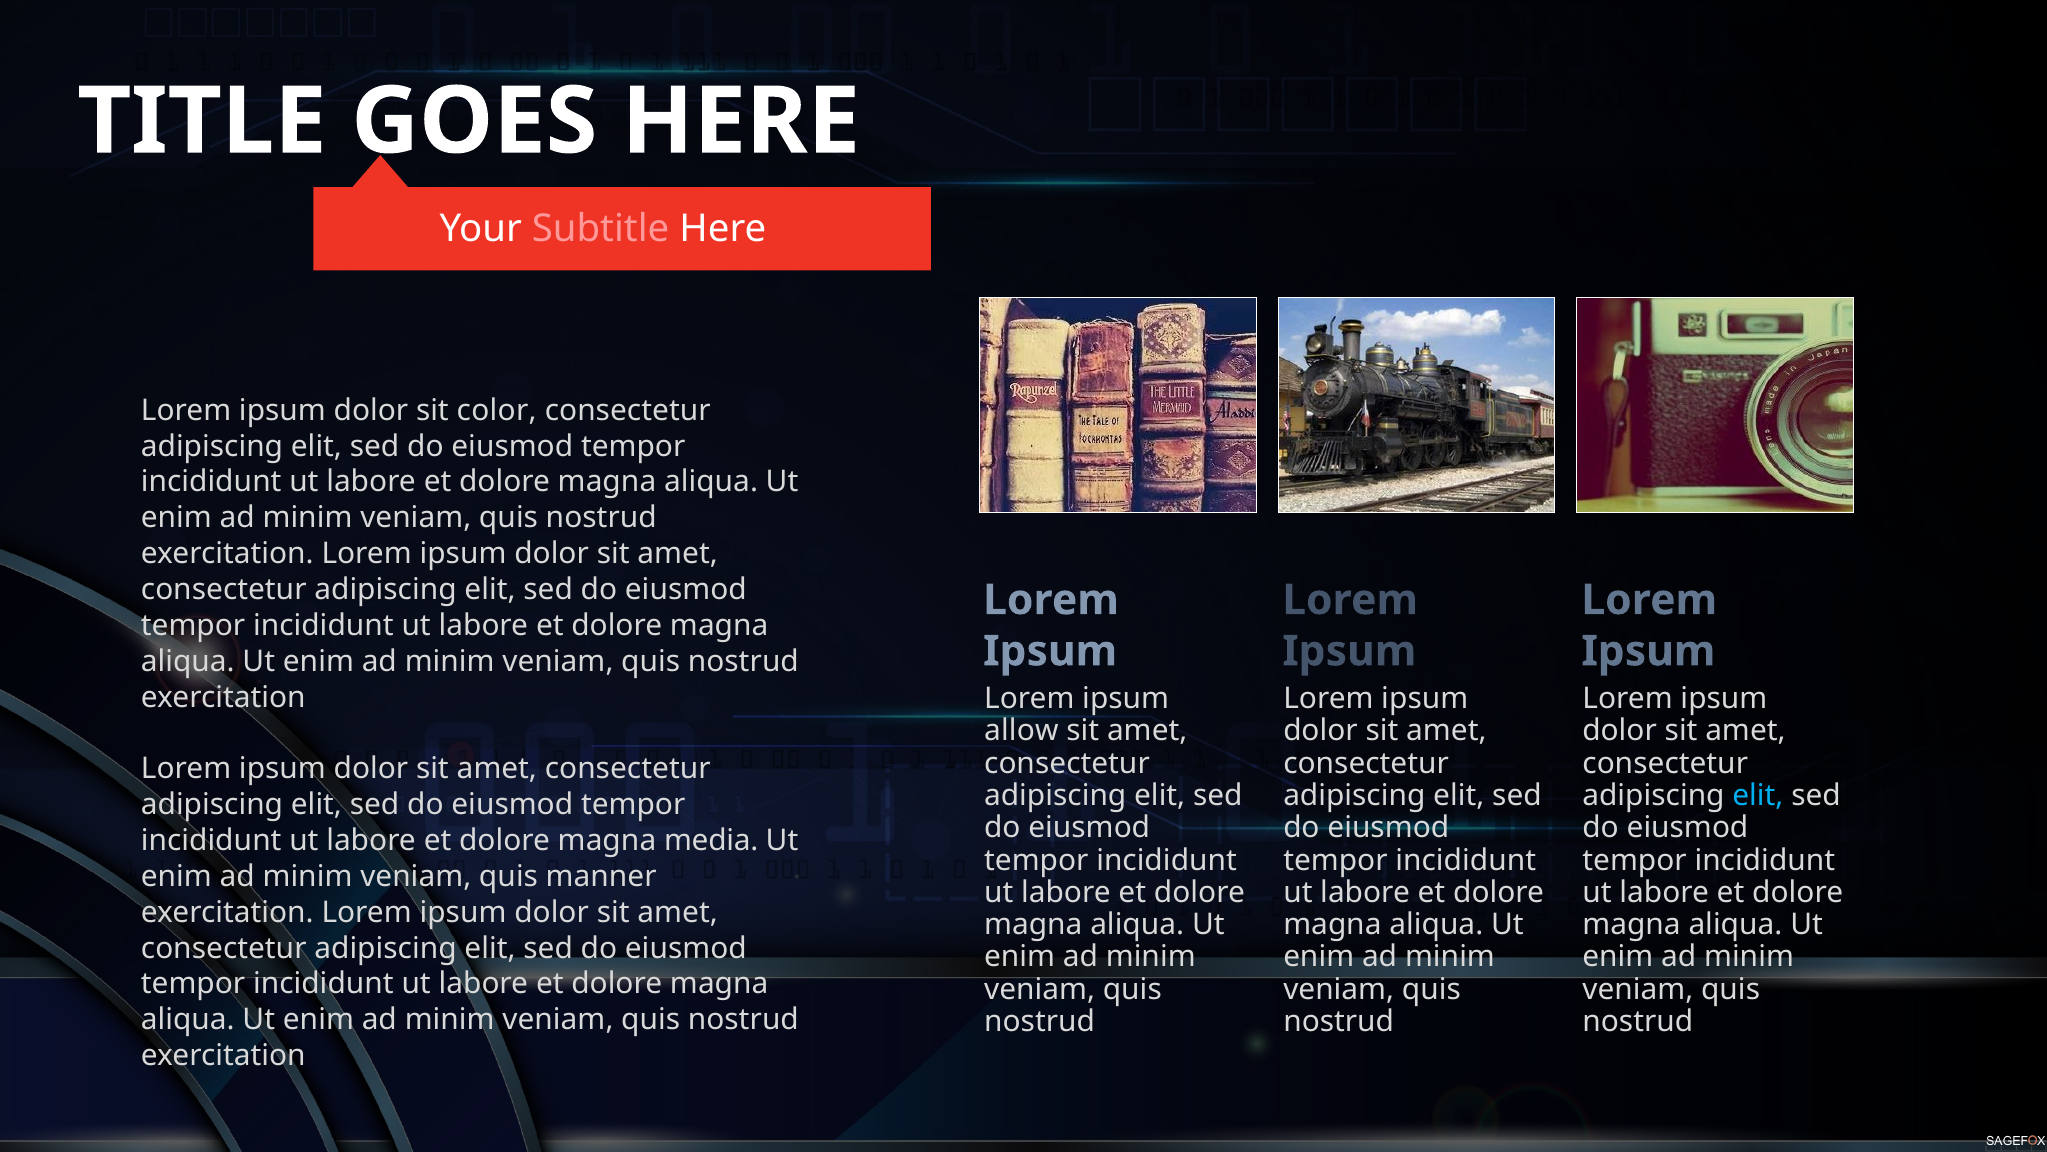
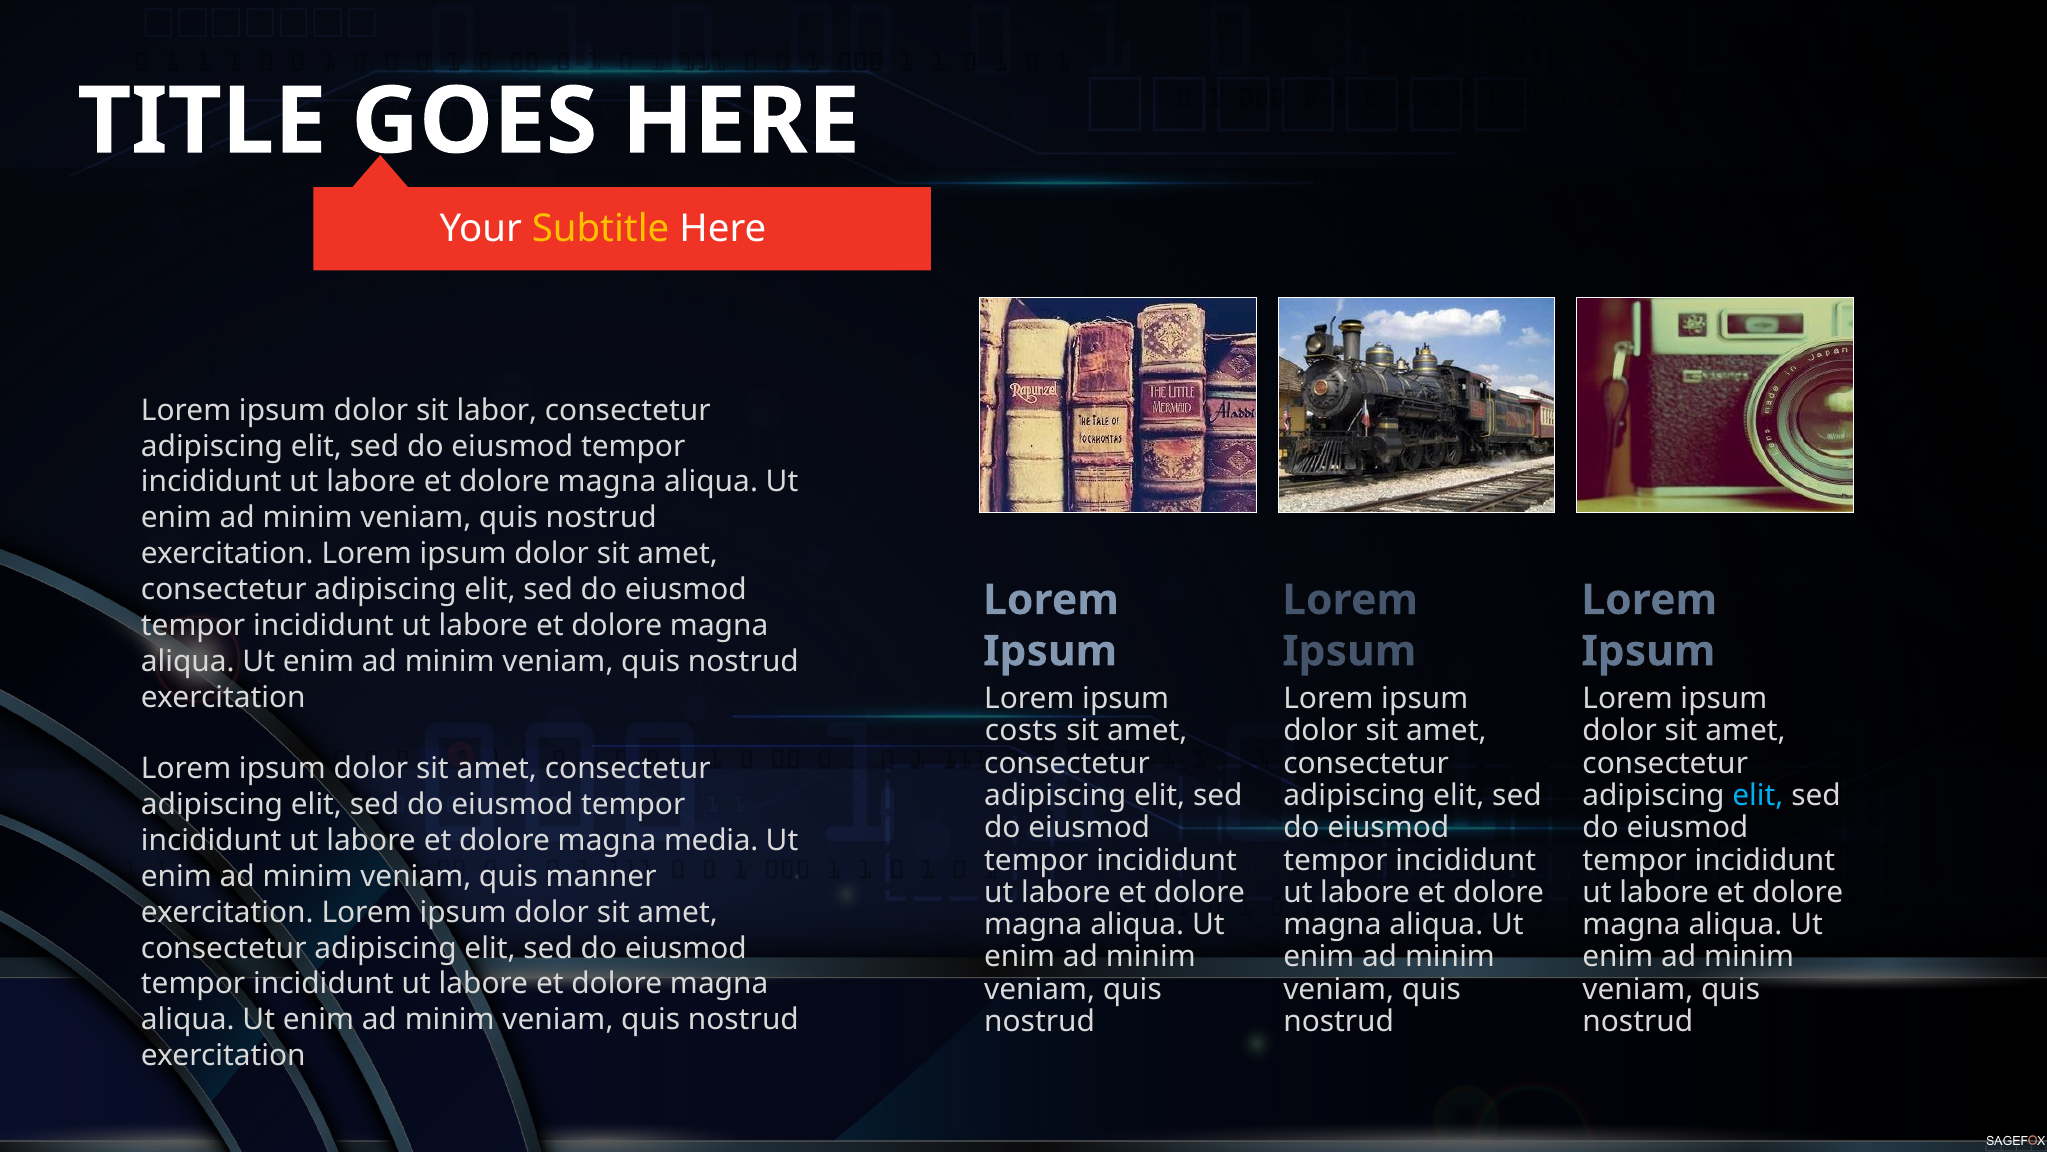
Subtitle colour: pink -> yellow (601, 229)
color: color -> labor (497, 410)
allow: allow -> costs (1021, 731)
